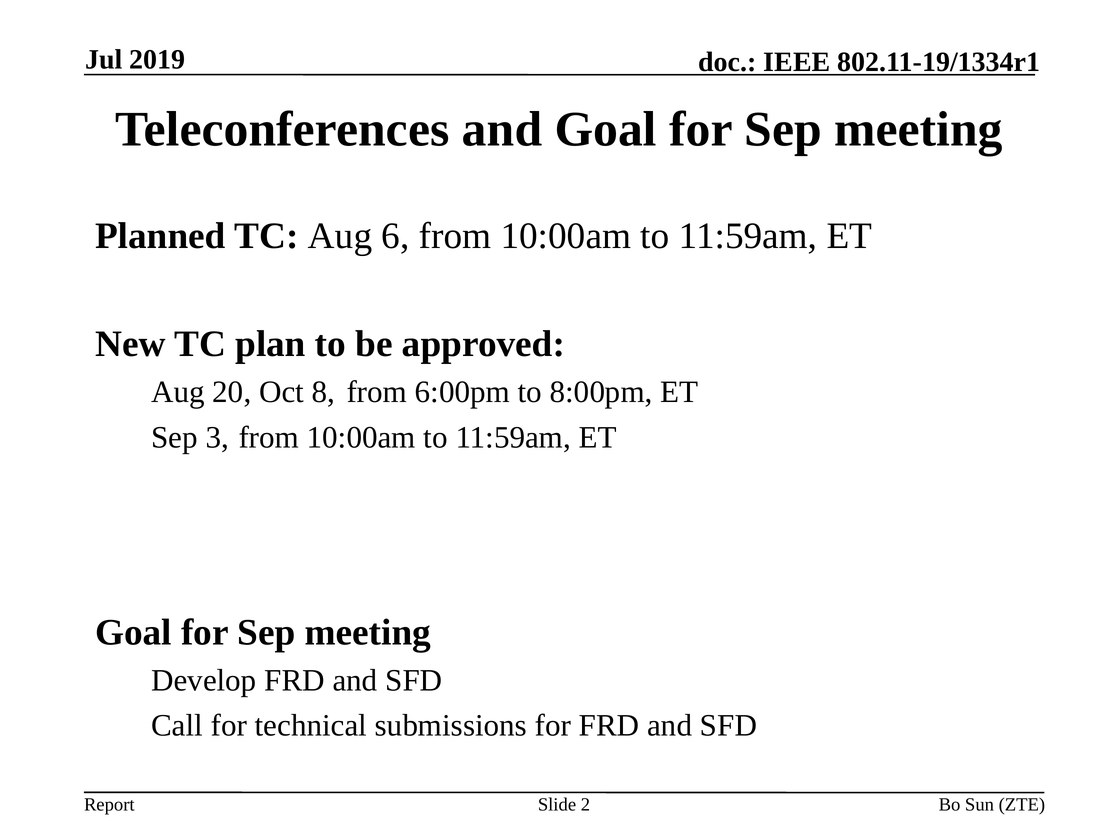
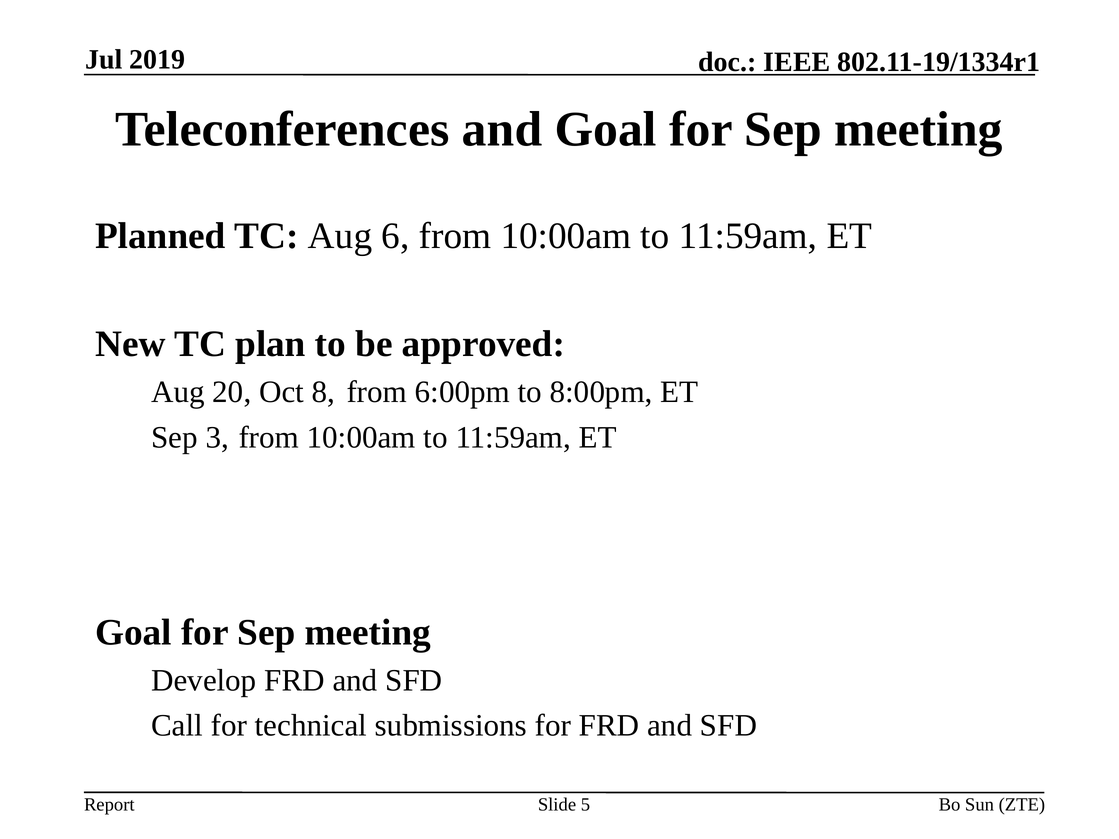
2: 2 -> 5 (585, 805)
